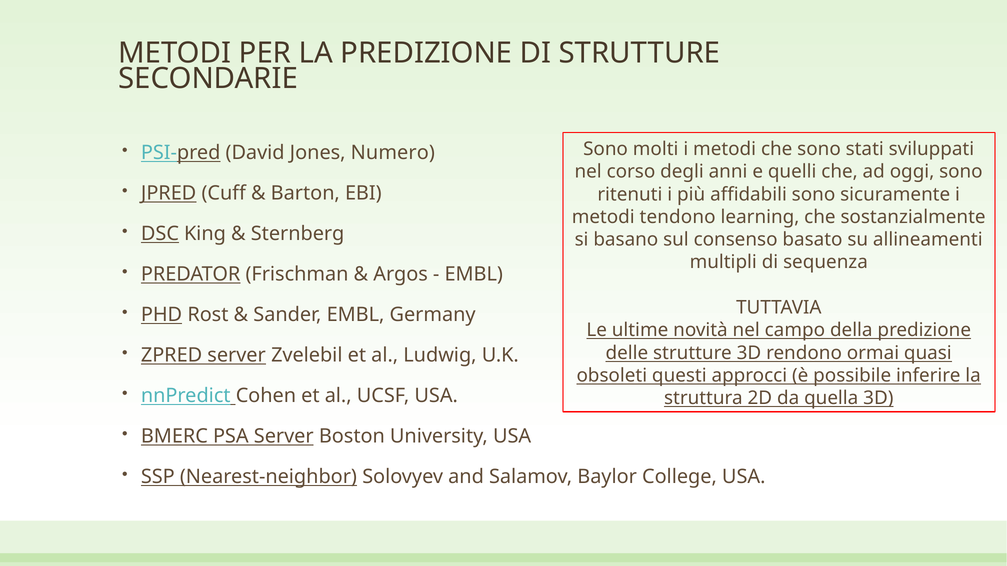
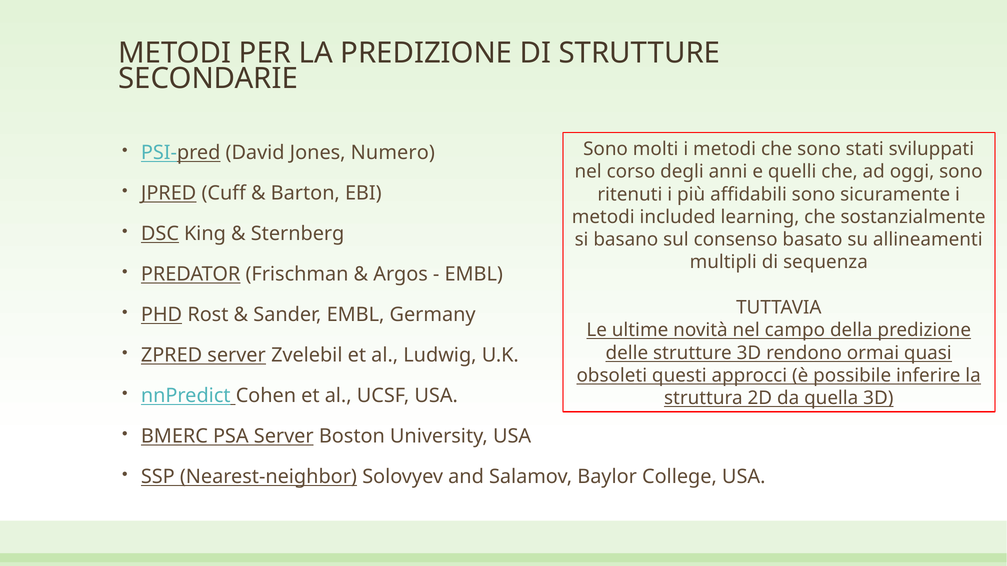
tendono: tendono -> included (678, 217)
